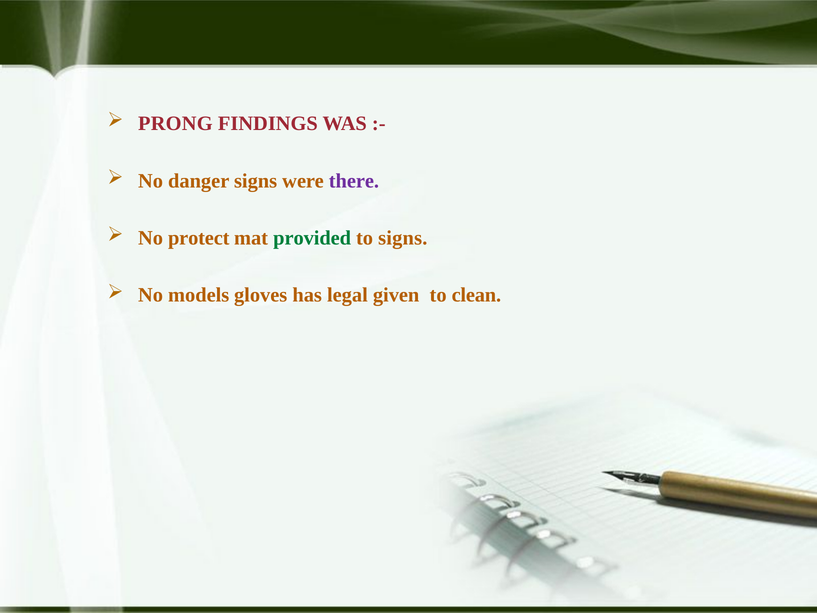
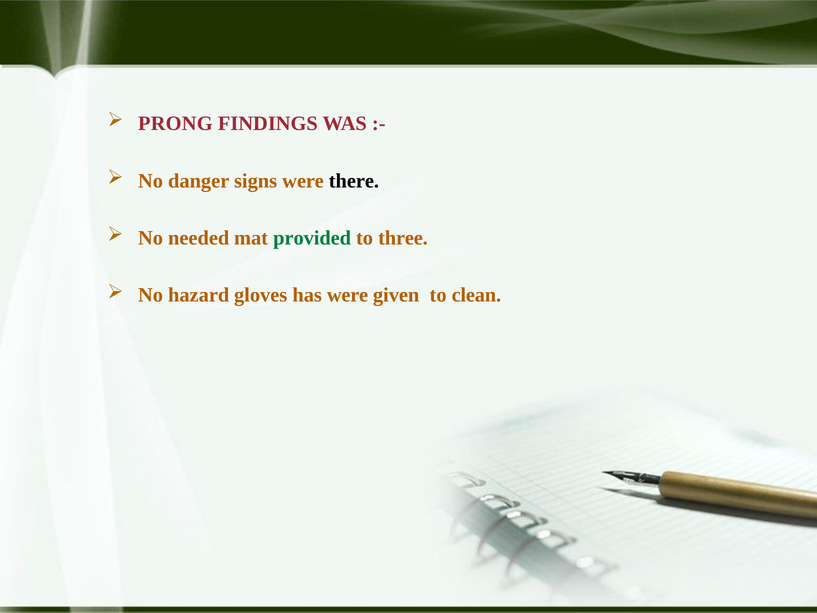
there colour: purple -> black (354, 181)
protect: protect -> needed (199, 238)
to signs: signs -> three (403, 238)
models: models -> hazard (199, 295)
has legal: legal -> were (348, 295)
